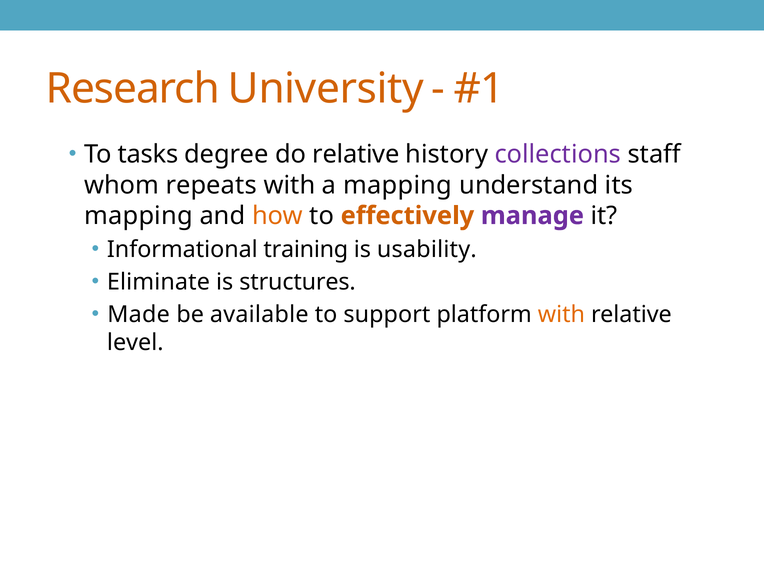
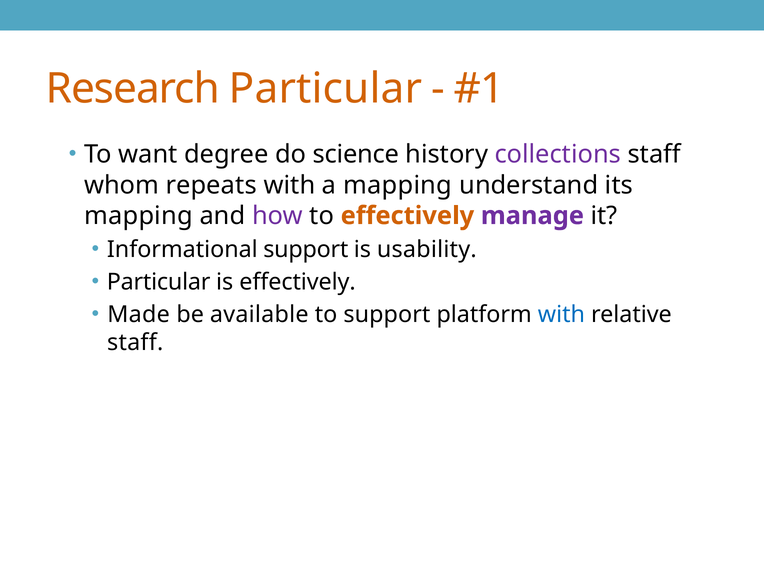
Research University: University -> Particular (326, 89)
tasks: tasks -> want (148, 155)
do relative: relative -> science (356, 155)
how colour: orange -> purple (277, 216)
Informational training: training -> support (306, 249)
Eliminate: Eliminate -> Particular (159, 282)
is structures: structures -> effectively (297, 282)
with colour: orange -> blue (561, 315)
level: level -> staff (135, 343)
